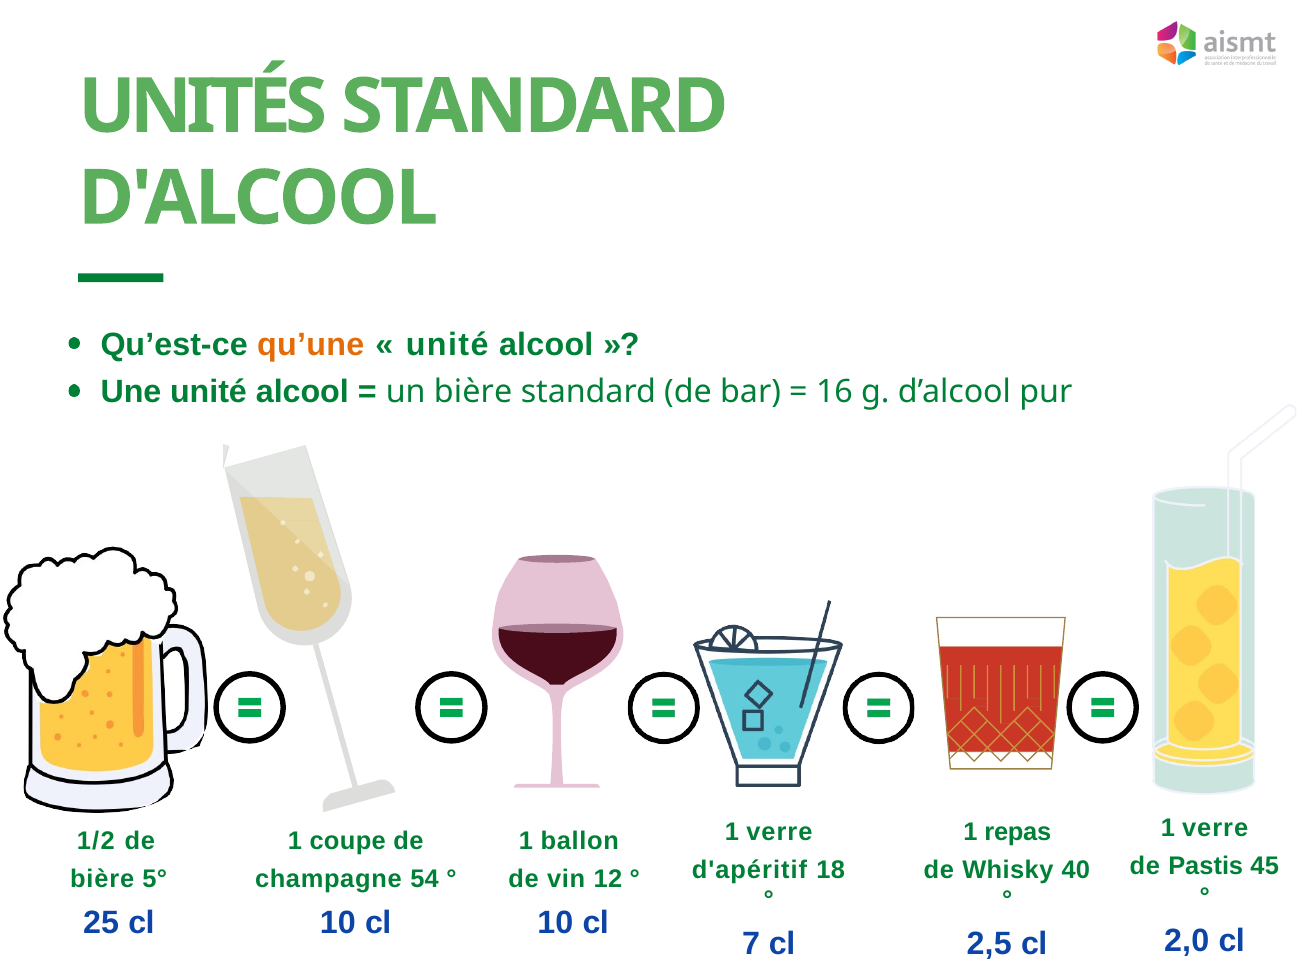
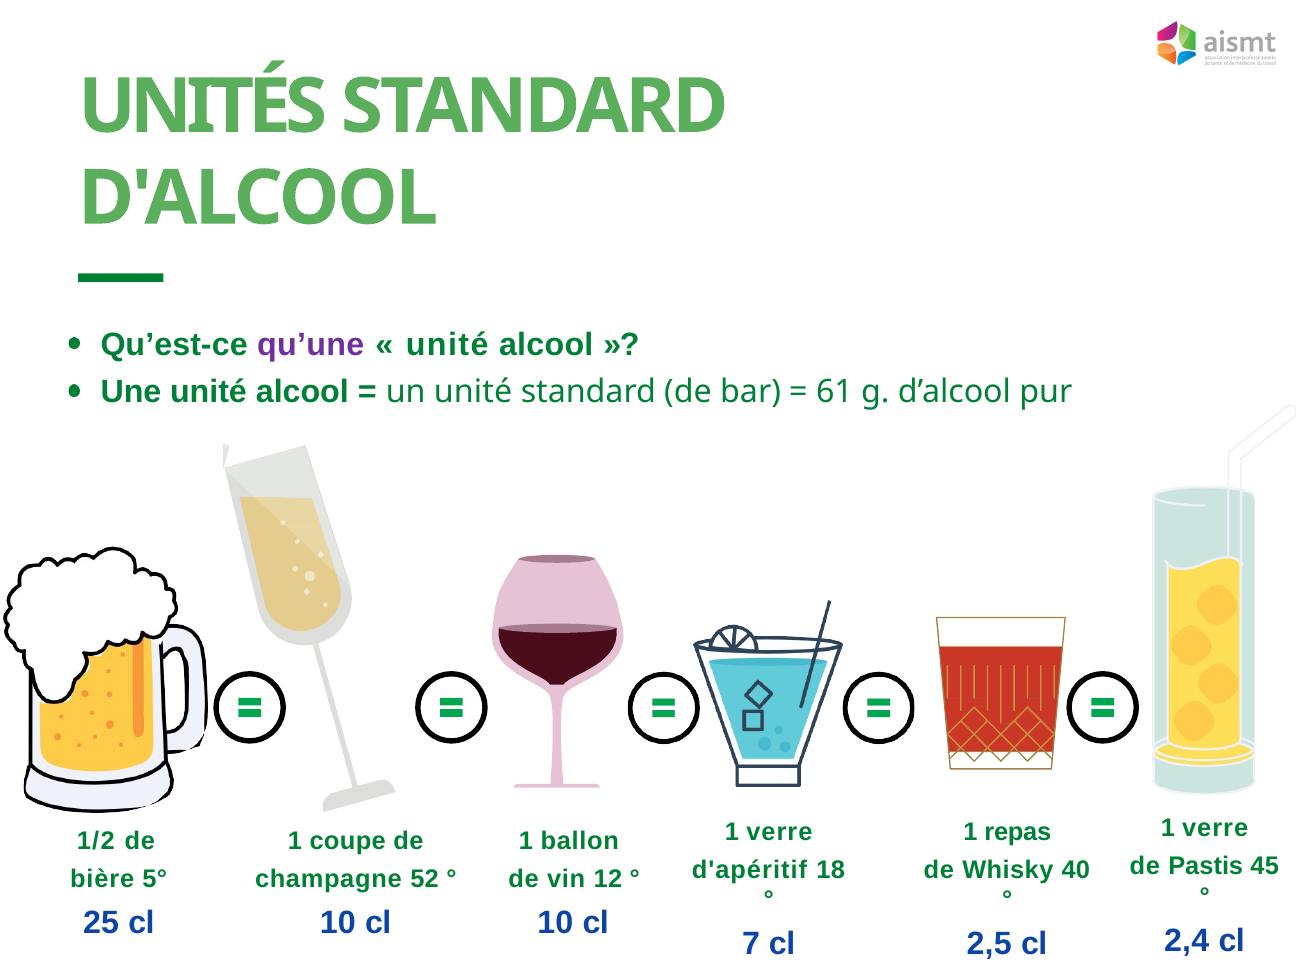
qu’une colour: orange -> purple (311, 345)
un bière: bière -> unité (473, 392)
16: 16 -> 61 (834, 392)
54: 54 -> 52 (425, 879)
2,0: 2,0 -> 2,4 (1187, 941)
